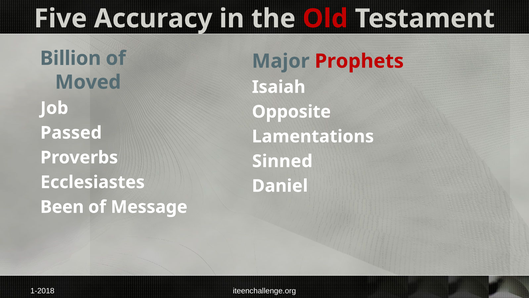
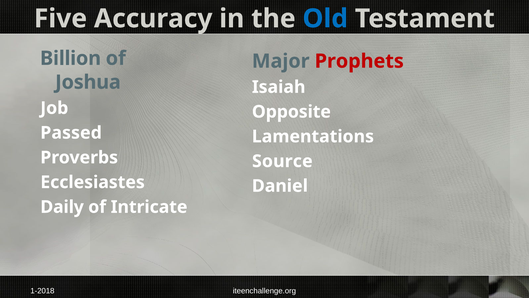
Old colour: red -> blue (325, 19)
Moved: Moved -> Joshua (88, 82)
Sinned: Sinned -> Source (282, 161)
Been: Been -> Daily (62, 207)
Message: Message -> Intricate (149, 207)
